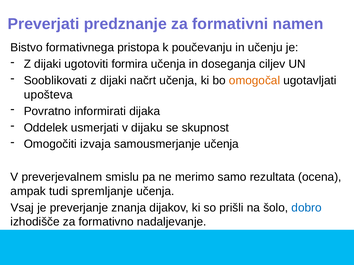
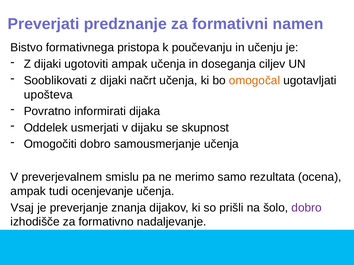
ugotoviti formira: formira -> ampak (130, 64)
Omogočiti izvaja: izvaja -> dobro (95, 144)
spremljanje: spremljanje -> ocenjevanje (102, 192)
dobro colour: blue -> purple (307, 208)
